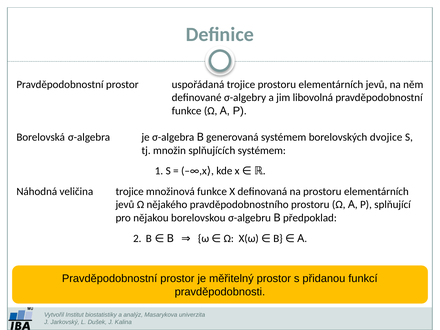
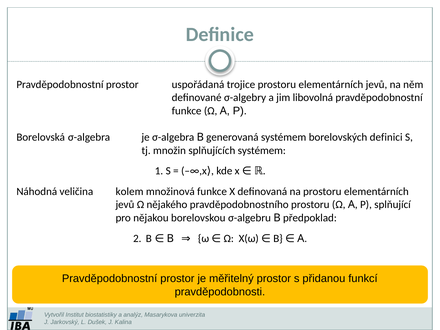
dvojice: dvojice -> definici (386, 137)
veličina trojice: trojice -> kolem (130, 191)
